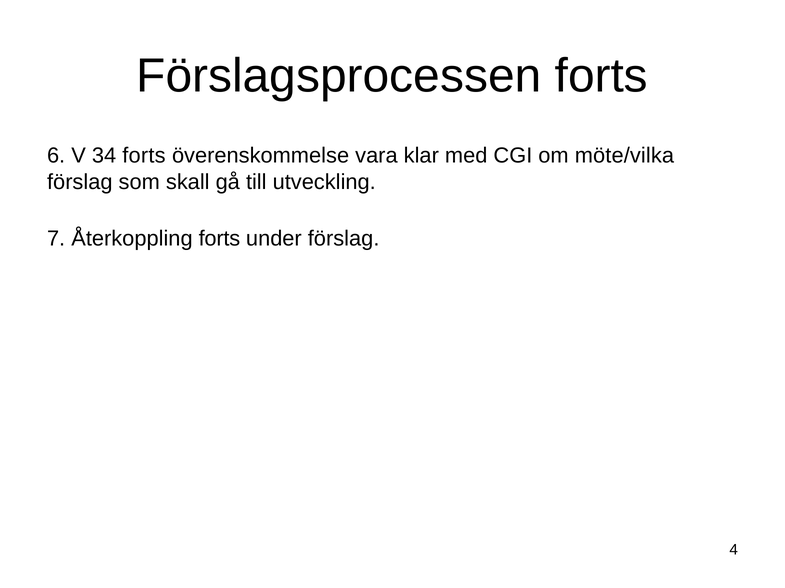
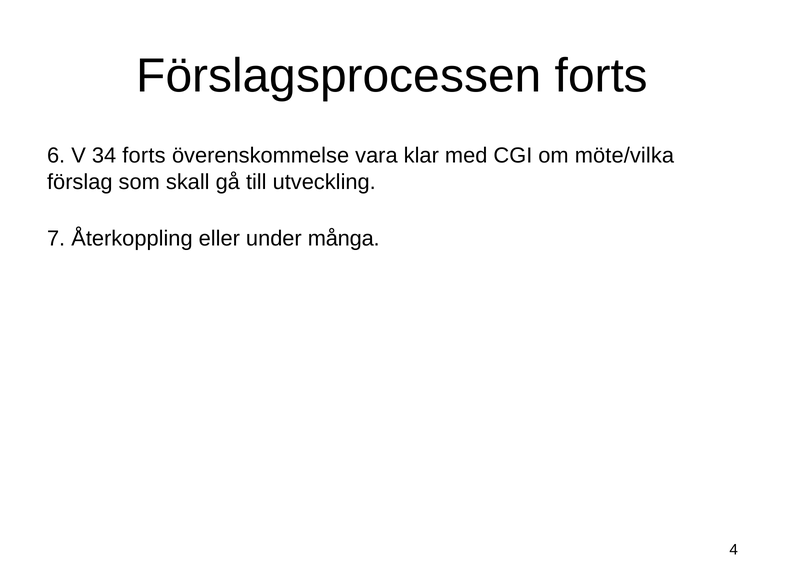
Återkoppling forts: forts -> eller (219, 239)
under förslag: förslag -> många (344, 239)
